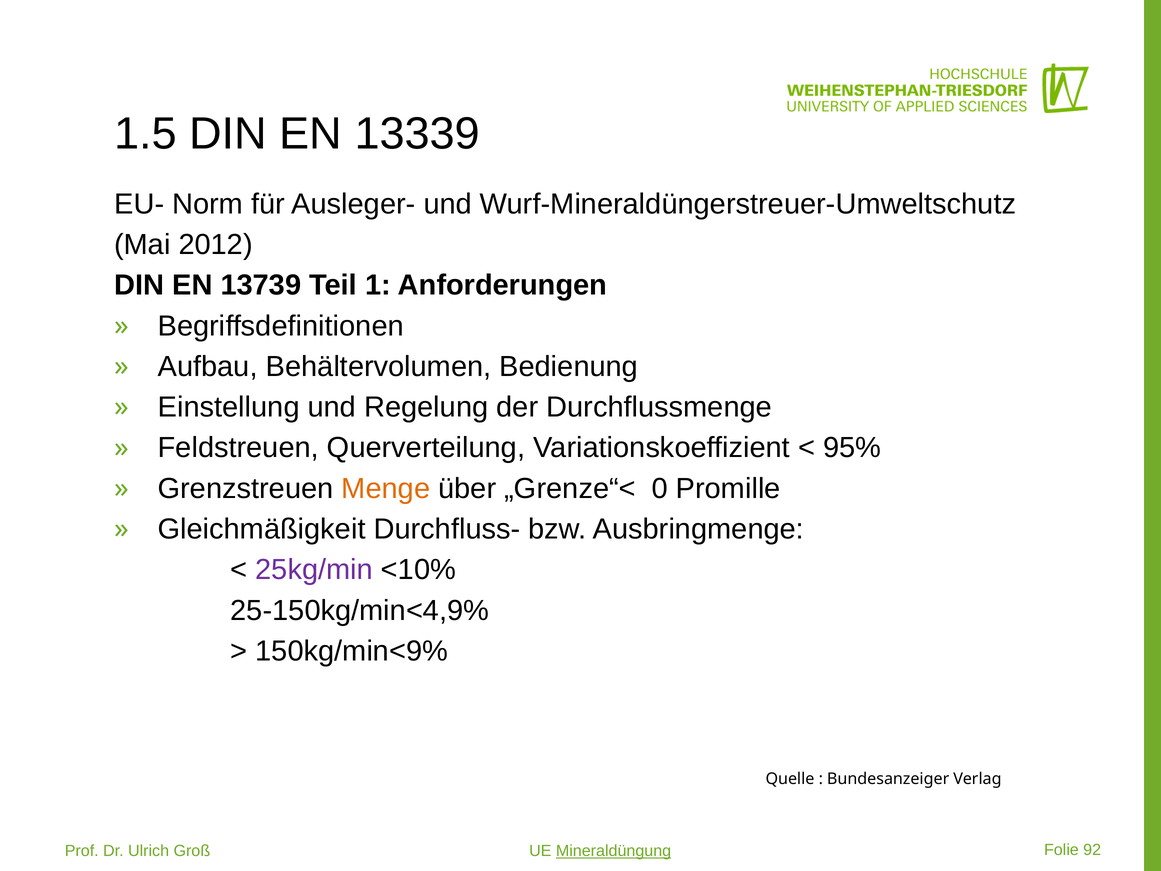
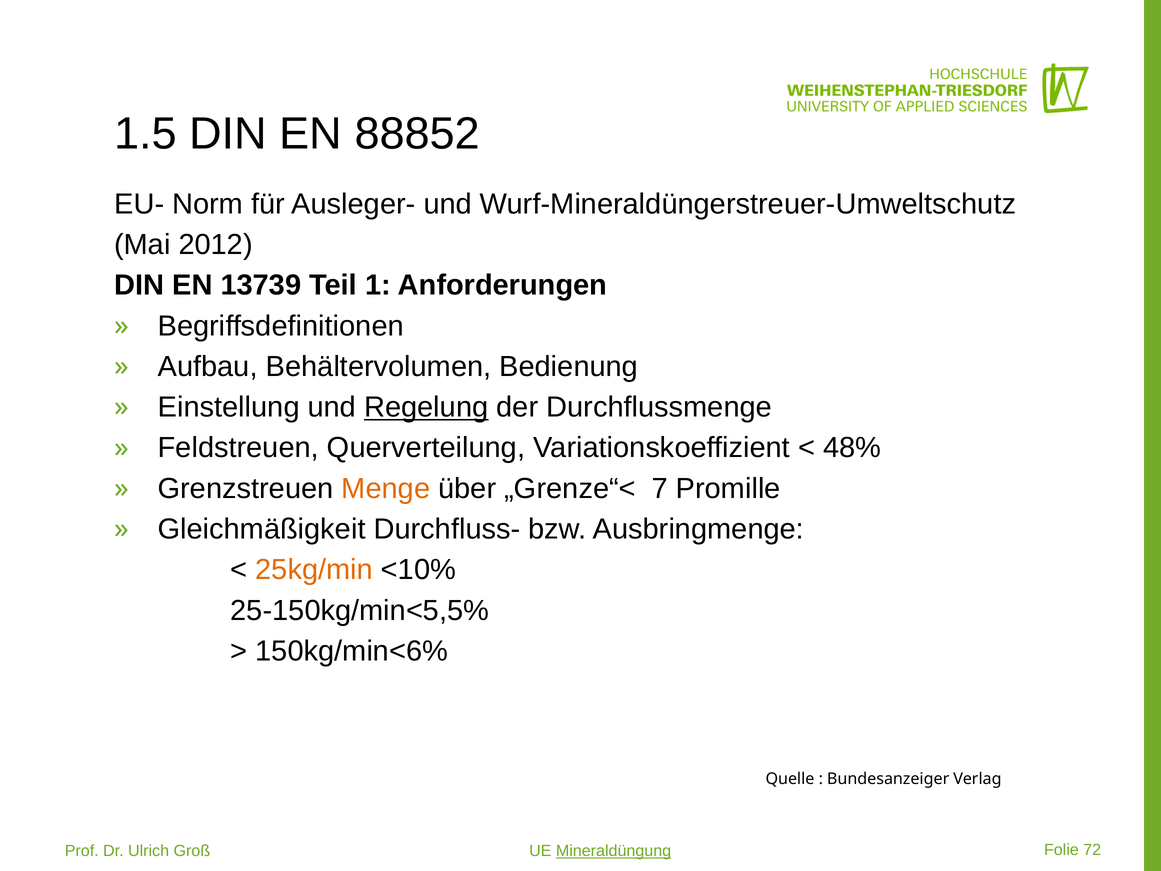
13339: 13339 -> 88852 (417, 134)
Regelung underline: none -> present (426, 407)
95%: 95% -> 48% (852, 448)
0: 0 -> 7 (660, 488)
25kg/min colour: purple -> orange (314, 570)
25-150kg/min<4,9%: 25-150kg/min<4,9% -> 25-150kg/min<5,5% (360, 610)
150kg/min<9%: 150kg/min<9% -> 150kg/min<6% (352, 651)
92: 92 -> 72 (1092, 849)
